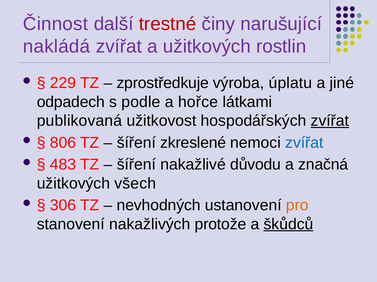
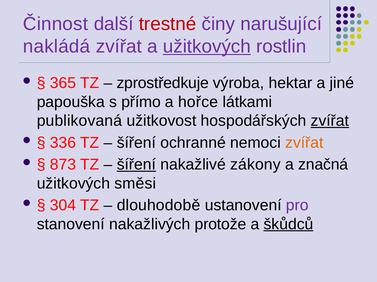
užitkových underline: none -> present (207, 47)
229: 229 -> 365 (63, 83)
úplatu: úplatu -> hektar (290, 83)
odpadech: odpadech -> papouška (71, 102)
podle: podle -> přímo (141, 102)
806: 806 -> 336 (63, 143)
zkreslené: zkreslené -> ochranné (193, 143)
zvířat colour: blue -> orange (304, 143)
483: 483 -> 873 (63, 165)
šíření underline: none -> present (136, 165)
důvodu: důvodu -> zákony (255, 165)
všech: všech -> směsi (135, 184)
306: 306 -> 304 (63, 206)
nevhodných: nevhodných -> dlouhodobě (158, 206)
pro colour: orange -> purple (297, 206)
